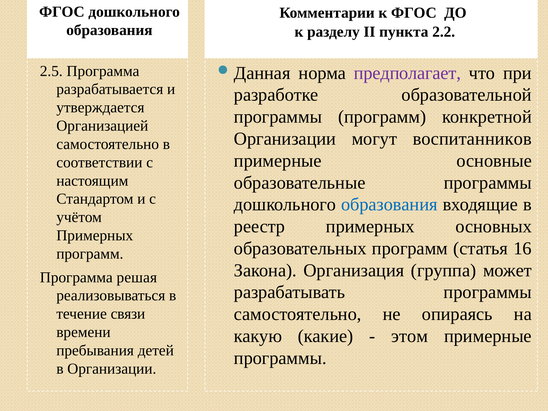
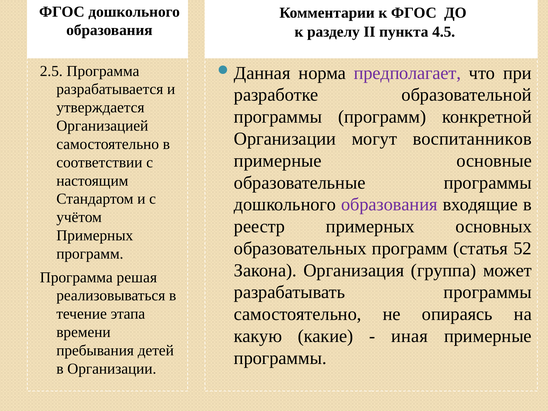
2.2: 2.2 -> 4.5 (444, 32)
образования colour: blue -> purple (389, 205)
16: 16 -> 52 (523, 248)
связи: связи -> этапа (128, 314)
этом: этом -> иная (410, 336)
